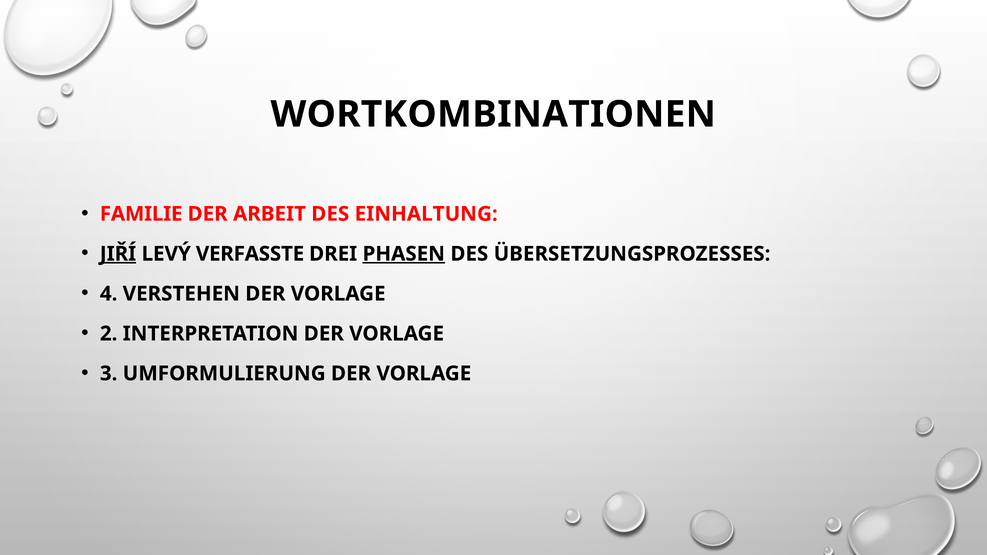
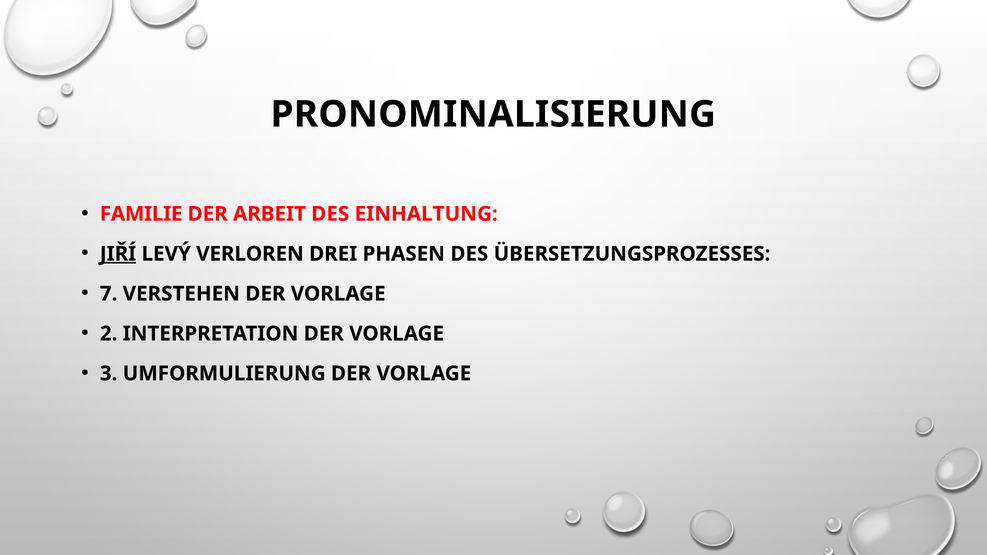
WORTKOMBINATIONEN: WORTKOMBINATIONEN -> PRONOMINALISIERUNG (493, 114)
VERFASSTE: VERFASSTE -> VERLOREN (250, 254)
PHASEN underline: present -> none (404, 254)
4: 4 -> 7 (109, 294)
